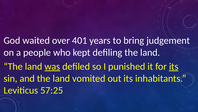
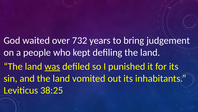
401: 401 -> 732 (80, 40)
its underline: present -> none (174, 66)
57:25: 57:25 -> 38:25 (52, 90)
